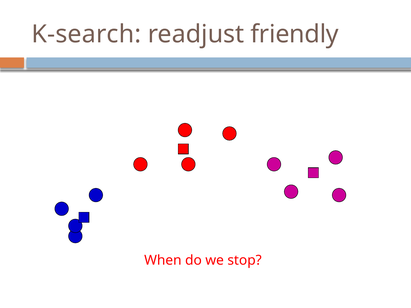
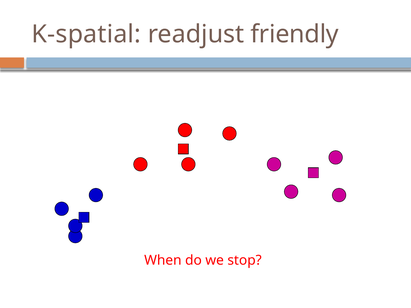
K-search: K-search -> K-spatial (86, 34)
